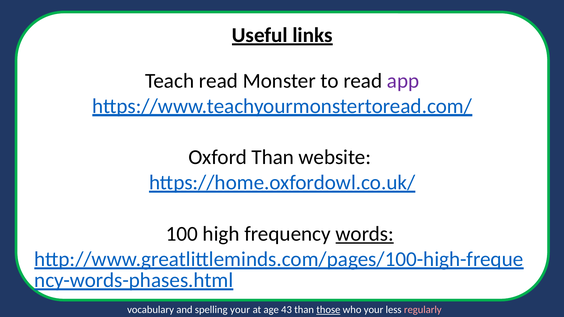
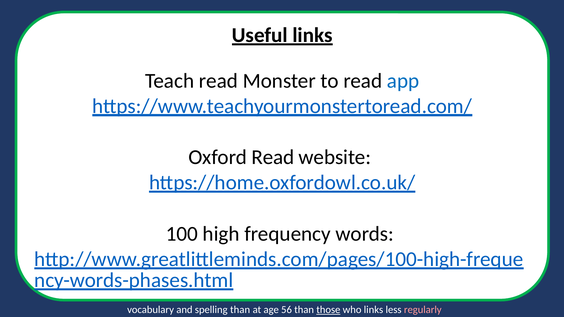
app colour: purple -> blue (403, 81)
Oxford Than: Than -> Read (273, 157)
words underline: present -> none (365, 234)
spelling your: your -> than (240, 310)
43: 43 -> 56 (287, 310)
who your: your -> links (374, 310)
